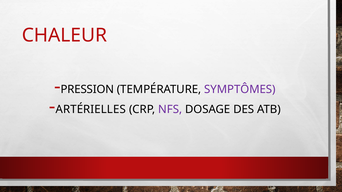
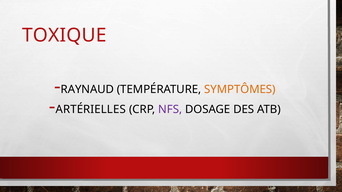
CHALEUR: CHALEUR -> TOXIQUE (64, 35)
PRESSION: PRESSION -> RAYNAUD (87, 90)
SYMPTÔMES colour: purple -> orange (240, 90)
